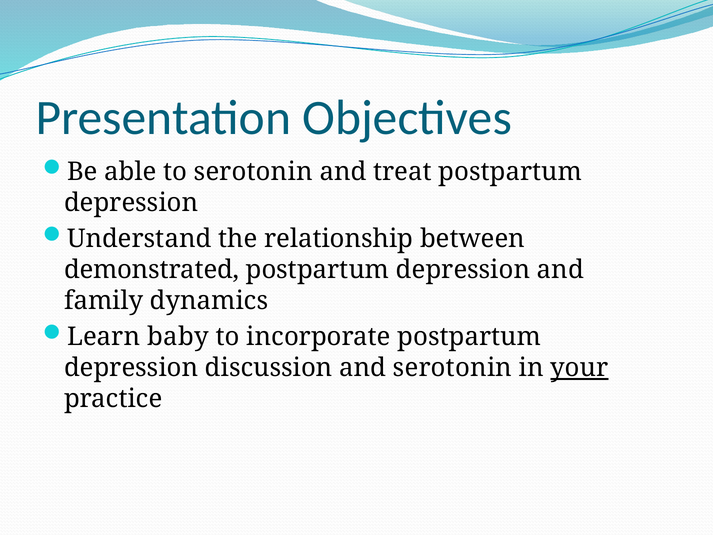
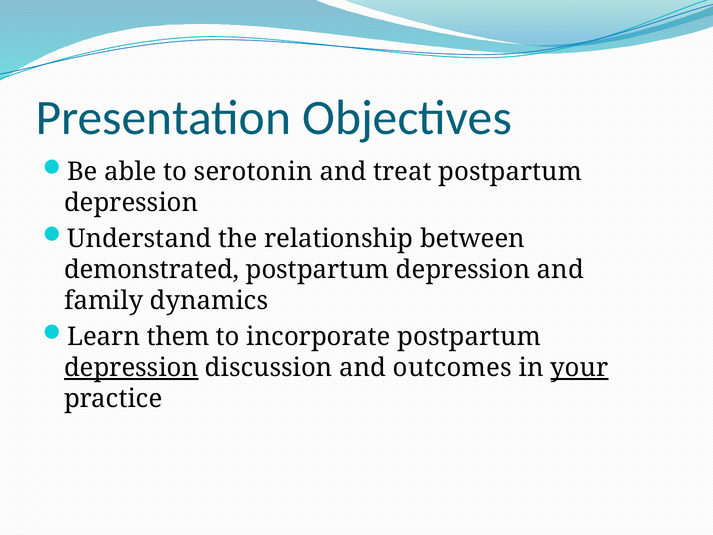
baby: baby -> them (178, 337)
depression underline: none -> present (131, 368)
and serotonin: serotonin -> outcomes (452, 368)
